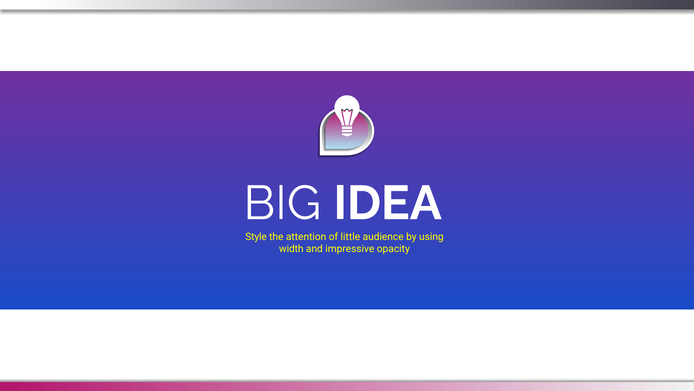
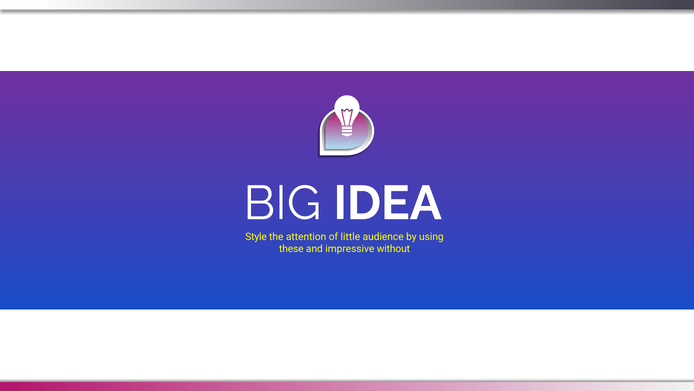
width: width -> these (291, 249)
opacity: opacity -> without (393, 249)
